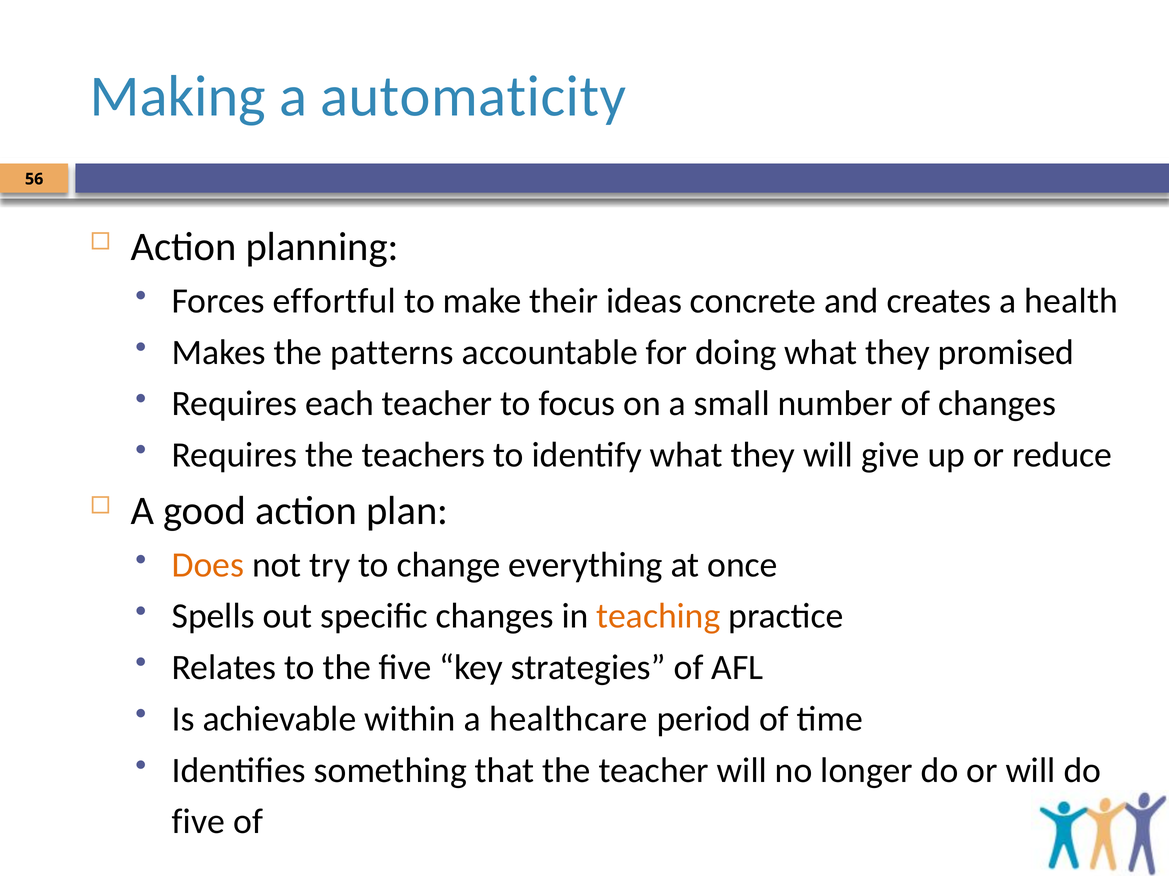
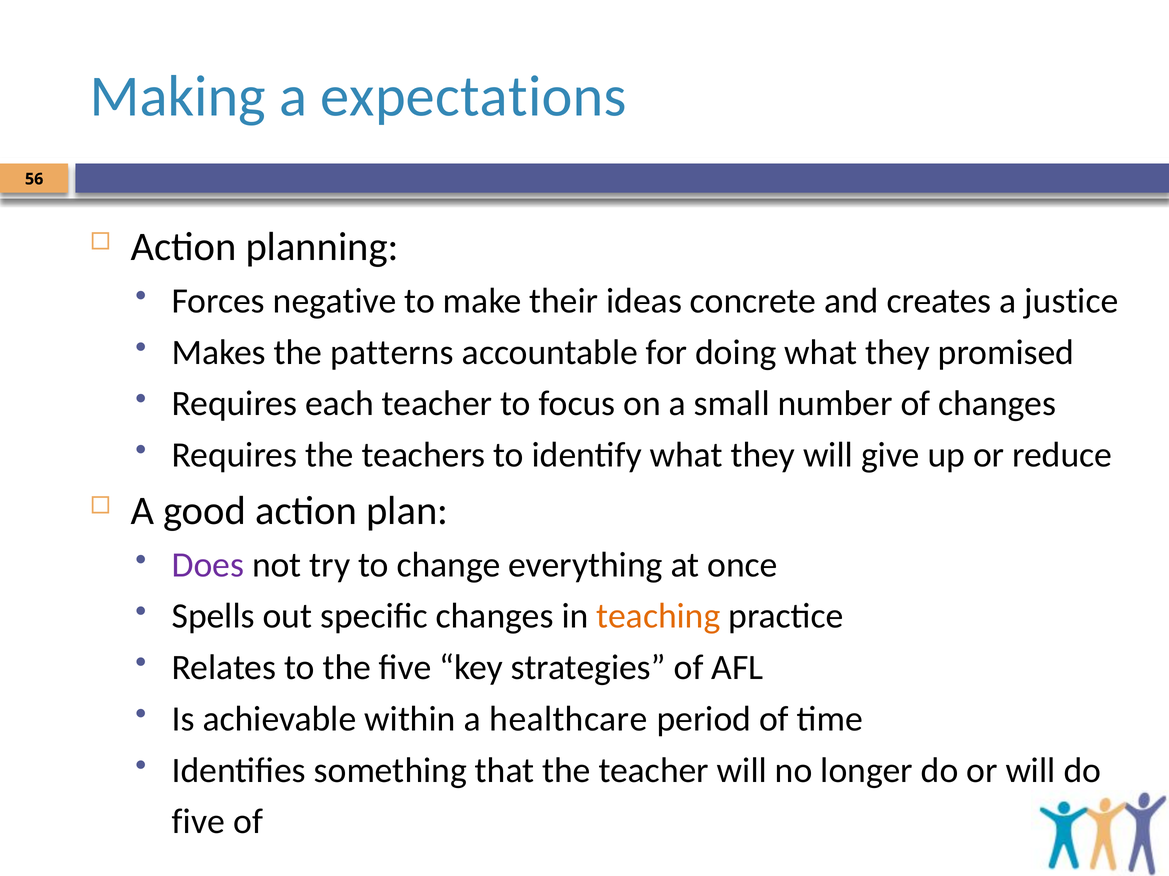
automaticity: automaticity -> expectations (473, 97)
effortful: effortful -> negative (335, 301)
health: health -> justice (1071, 301)
Does colour: orange -> purple (208, 565)
